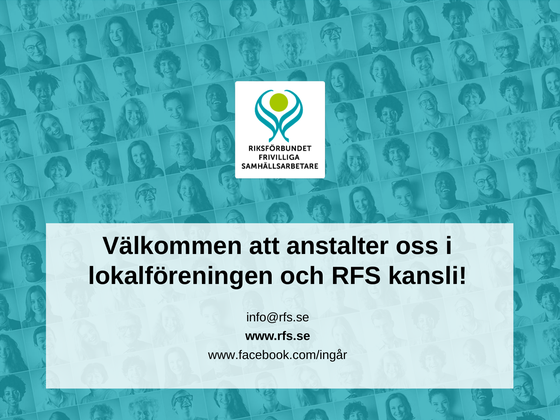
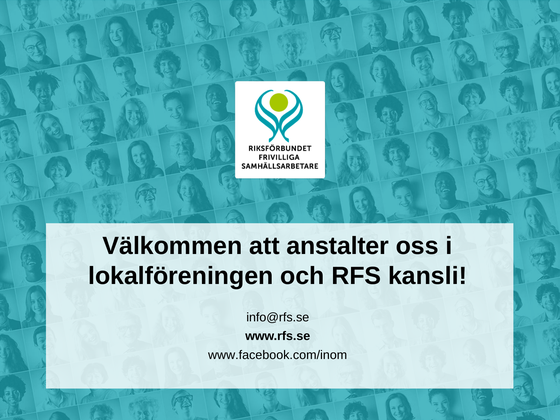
www.facebook.com/ingår: www.facebook.com/ingår -> www.facebook.com/inom (278, 355)
